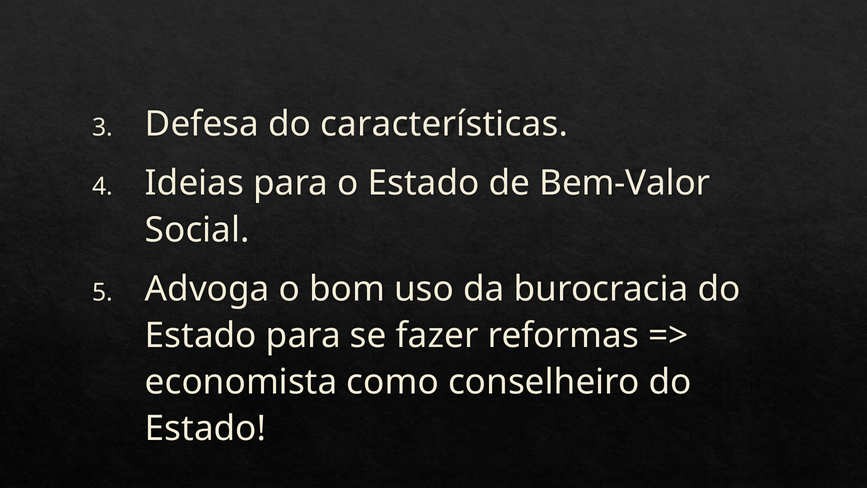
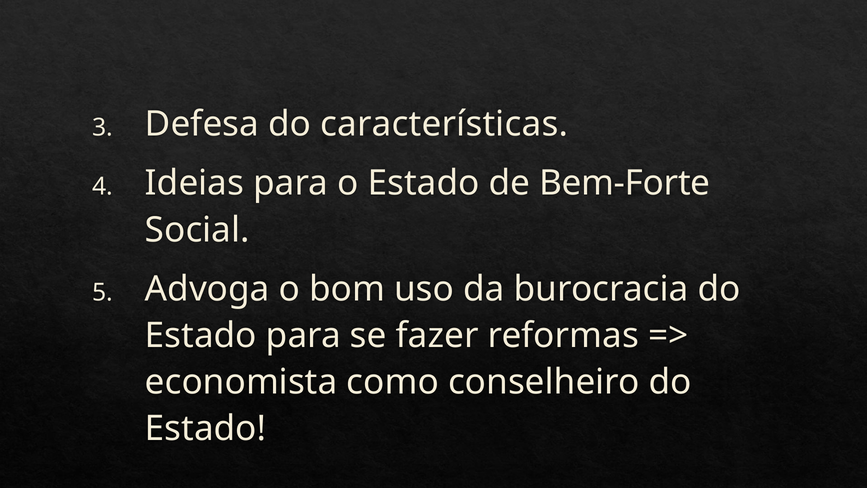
Bem-Valor: Bem-Valor -> Bem-Forte (625, 183)
